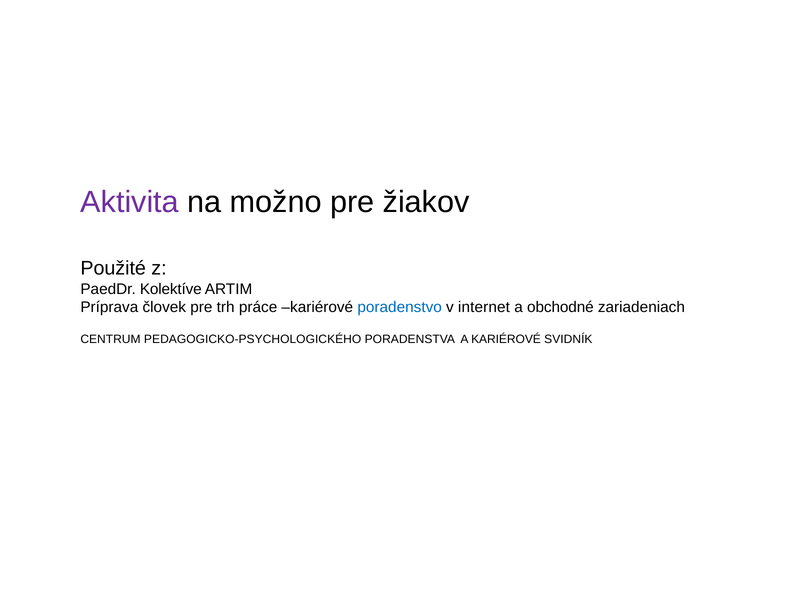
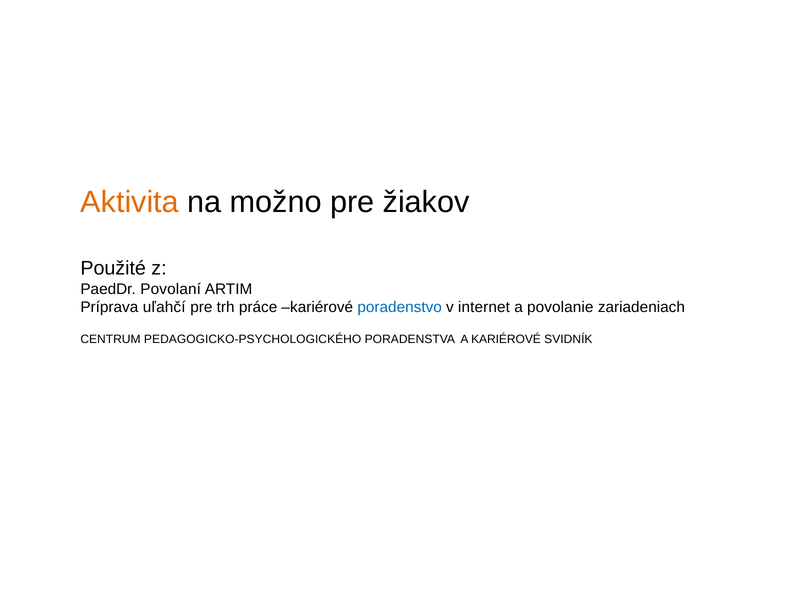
Aktivita colour: purple -> orange (130, 202)
Kolektíve: Kolektíve -> Povolaní (171, 289)
človek: človek -> uľahčí (164, 307)
obchodné: obchodné -> povolanie (560, 307)
